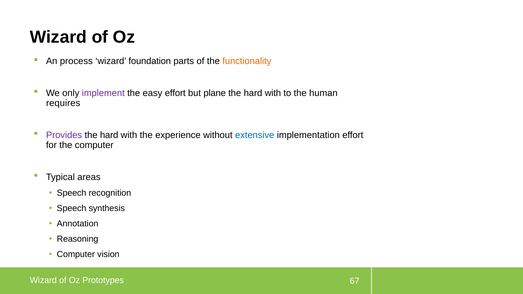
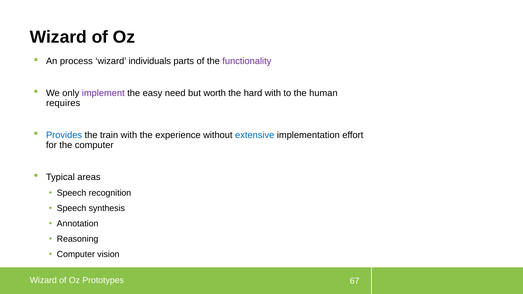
foundation: foundation -> individuals (150, 61)
functionality colour: orange -> purple (247, 61)
easy effort: effort -> need (175, 93)
plane: plane -> worth (215, 93)
Provides colour: purple -> blue (64, 135)
hard: hard -> train (109, 135)
